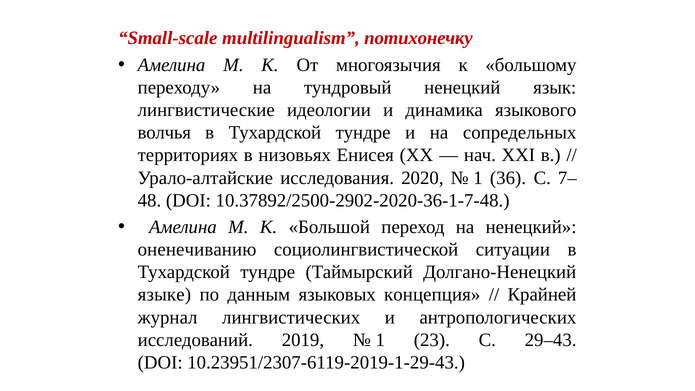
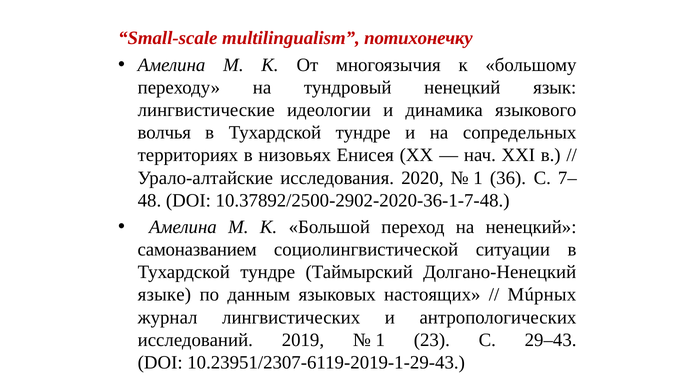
оненечиванию: оненечиванию -> самоназванием (197, 250)
концепция: концепция -> настоящих (432, 295)
Крайней: Крайней -> Мúрных (542, 295)
